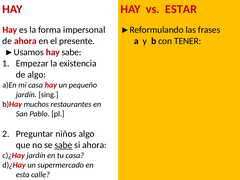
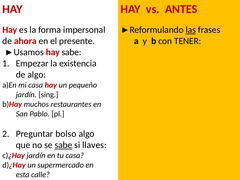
ESTAR: ESTAR -> ANTES (181, 9)
las underline: none -> present (191, 30)
niños: niños -> bolso (66, 134)
si ahora: ahora -> llaves (94, 145)
